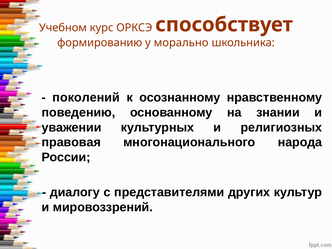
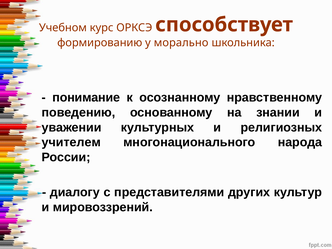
поколений: поколений -> понимание (86, 97)
правовая: правовая -> учителем (71, 142)
